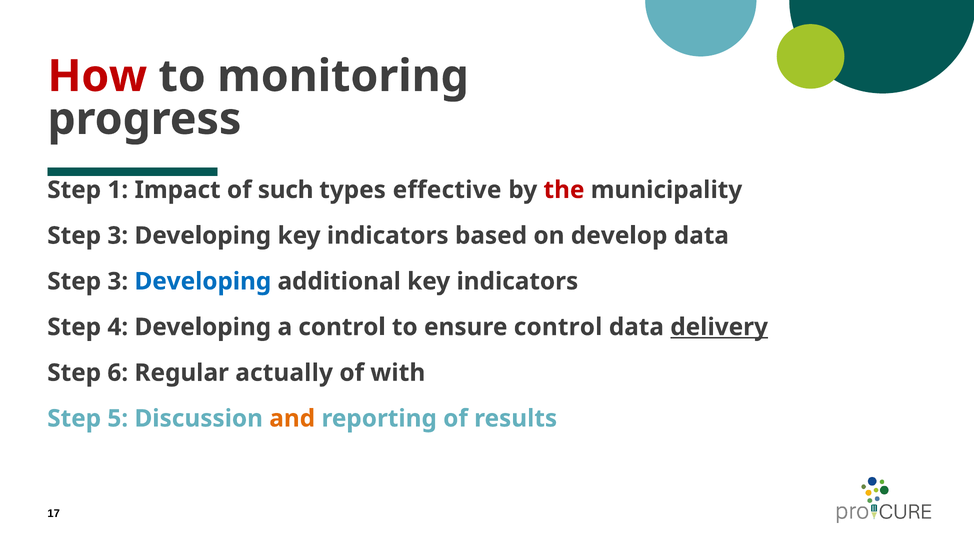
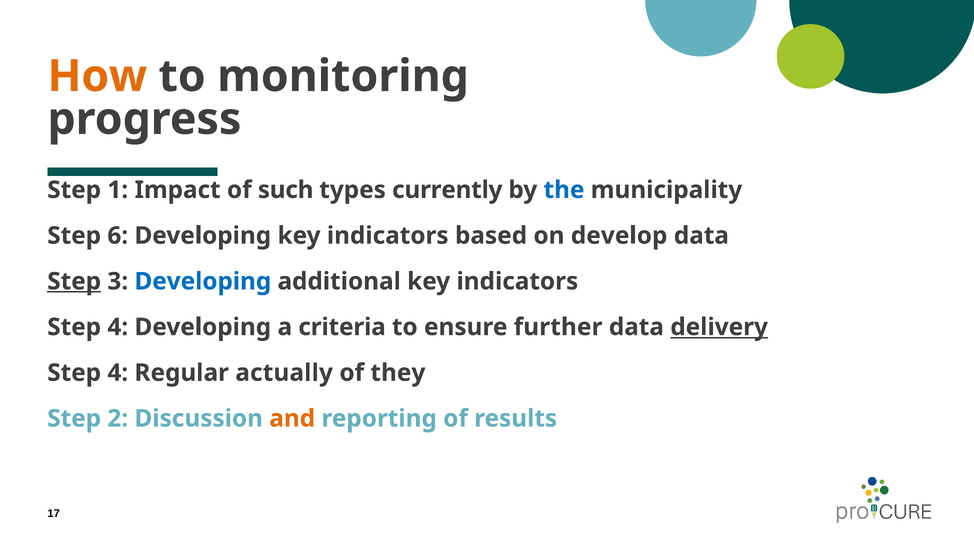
How colour: red -> orange (97, 76)
effective: effective -> currently (447, 190)
the colour: red -> blue (564, 190)
3: 3 -> 6 (118, 236)
Step underline: none -> present (74, 281)
a control: control -> criteria (342, 327)
ensure control: control -> further (558, 327)
6: 6 -> 4 (118, 373)
with: with -> they (398, 373)
5: 5 -> 2 (118, 418)
